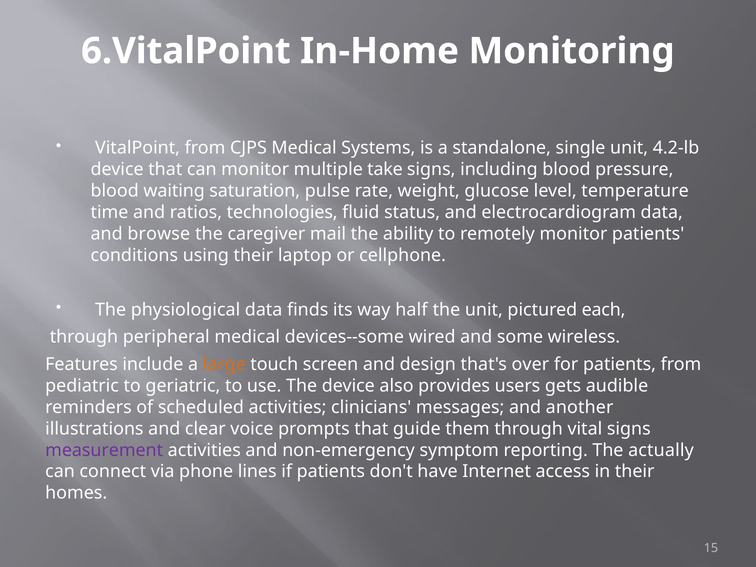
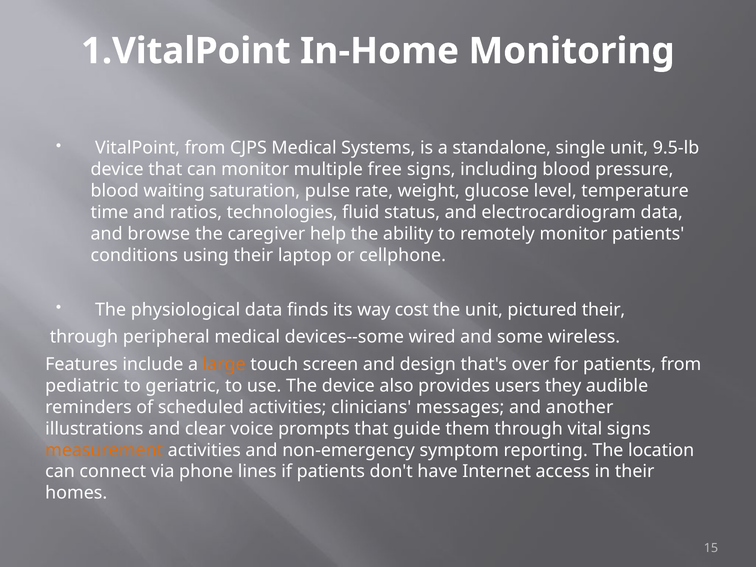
6.VitalPoint: 6.VitalPoint -> 1.VitalPoint (186, 51)
4.2-lb: 4.2-lb -> 9.5-lb (676, 148)
take: take -> free (385, 169)
mail: mail -> help (328, 234)
half: half -> cost (412, 310)
pictured each: each -> their (604, 310)
gets: gets -> they (563, 386)
measurement colour: purple -> orange (104, 450)
actually: actually -> location (661, 450)
